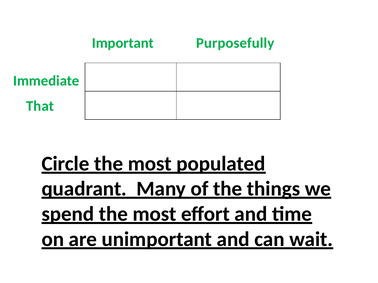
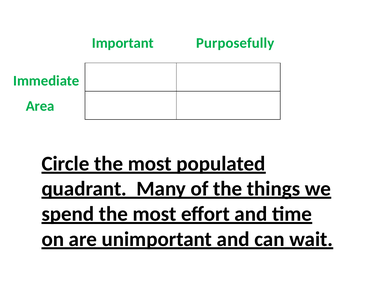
That: That -> Area (40, 106)
